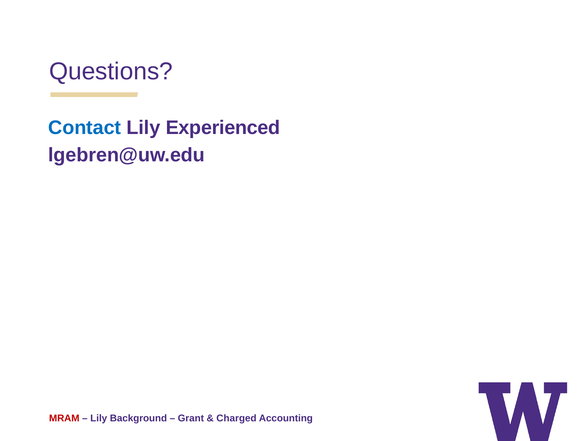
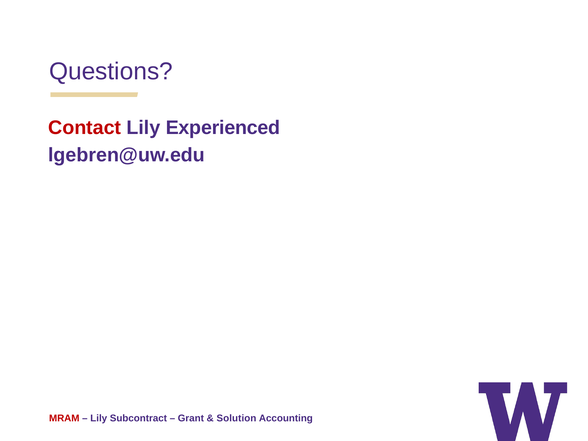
Contact colour: blue -> red (85, 128)
Background: Background -> Subcontract (138, 418)
Charged: Charged -> Solution (236, 418)
